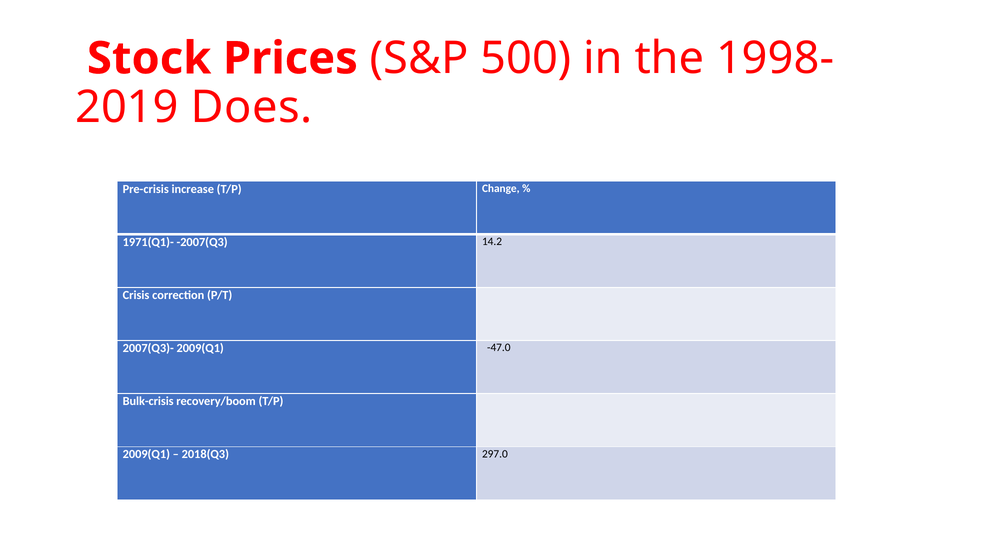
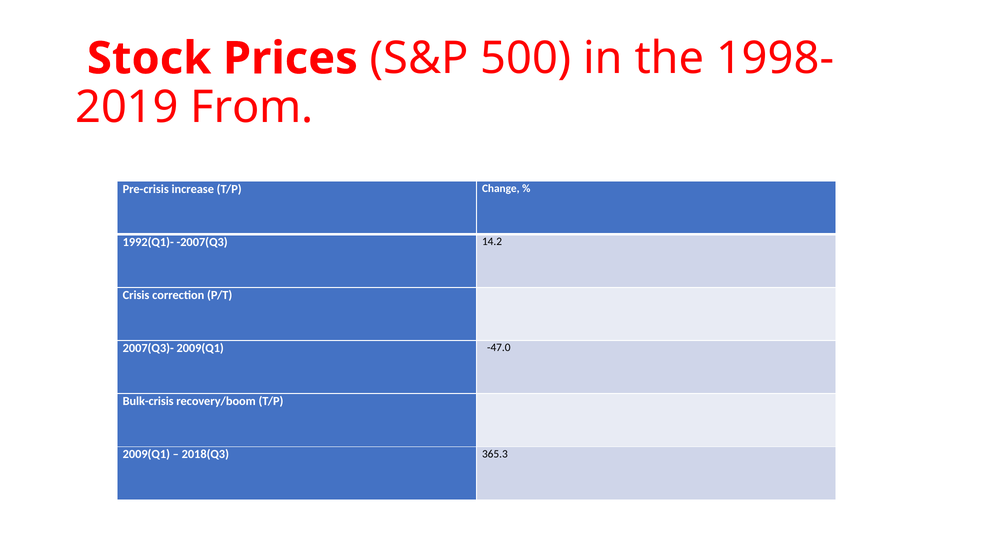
Does: Does -> From (252, 107)
1971(Q1)-: 1971(Q1)- -> 1992(Q1)- (148, 242)
297.0: 297.0 -> 365.3 (495, 454)
